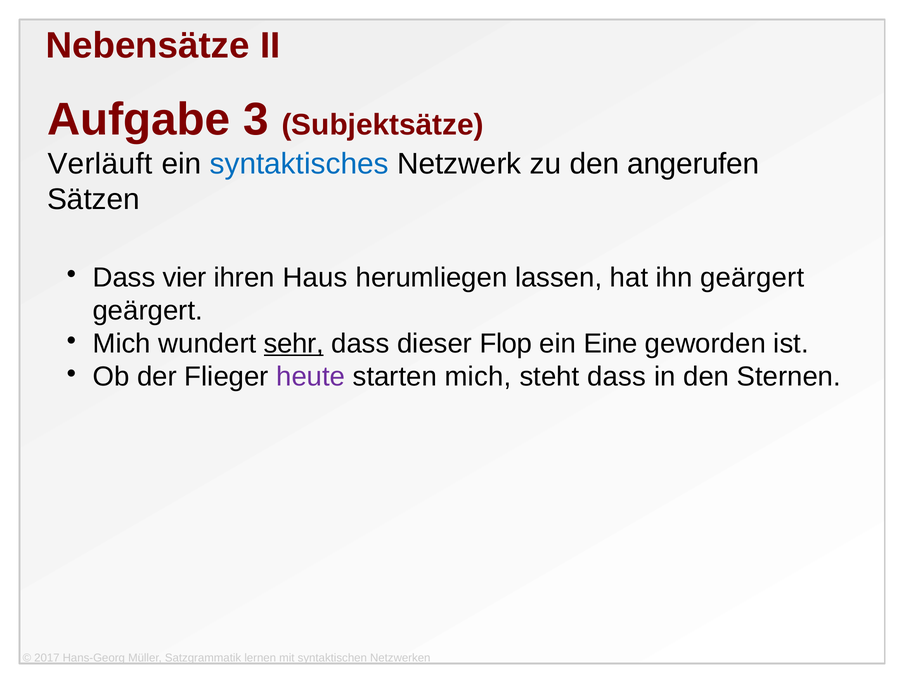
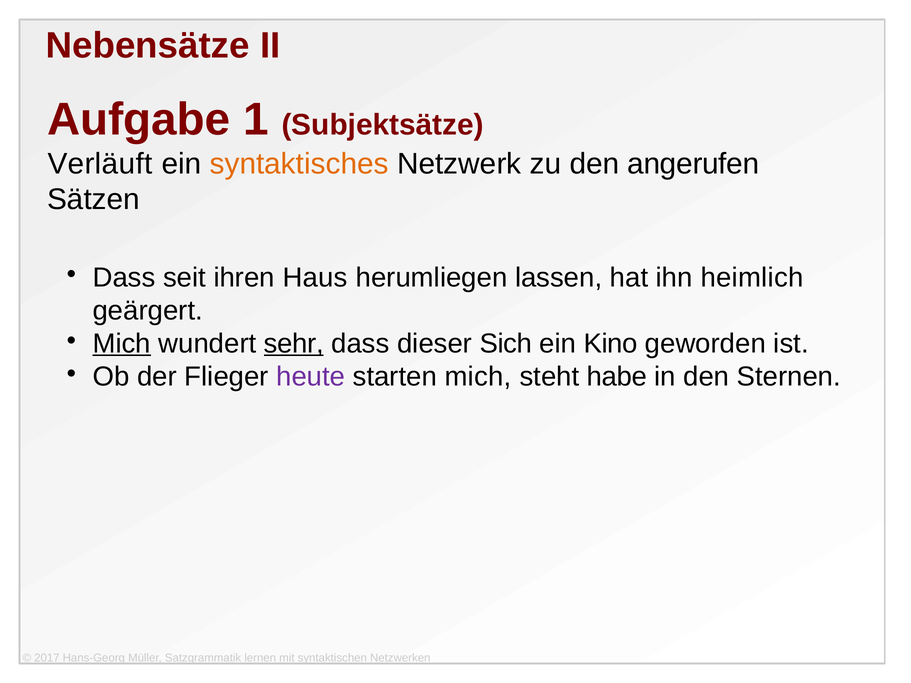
3: 3 -> 1 (256, 119)
syntaktisches colour: blue -> orange (299, 164)
vier: vier -> seit (184, 278)
ihn geärgert: geärgert -> heimlich (752, 278)
Mich underline: none -> present (122, 344)
Flop: Flop -> Sich (506, 344)
Eine: Eine -> Kino (611, 344)
steht dass: dass -> habe (617, 377)
